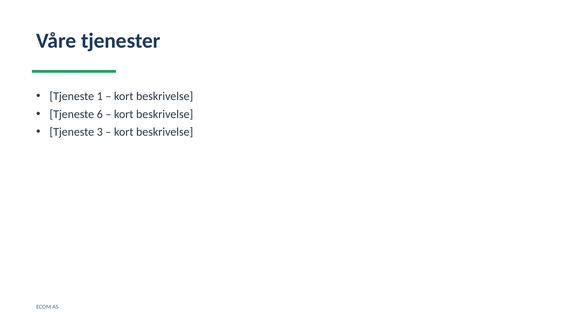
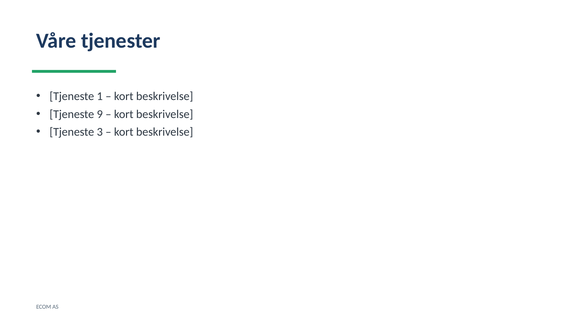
6: 6 -> 9 (100, 114)
